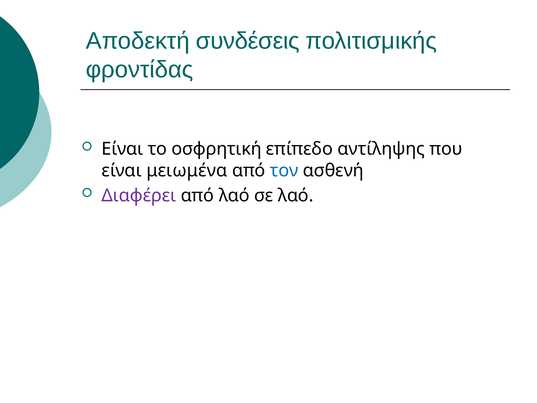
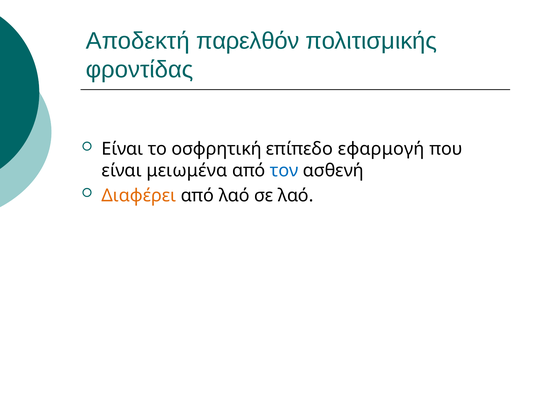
συνδέσεις: συνδέσεις -> παρελθόν (248, 41)
αντίληψης: αντίληψης -> εφαρμογή (381, 149)
Διαφέρει colour: purple -> orange (139, 195)
